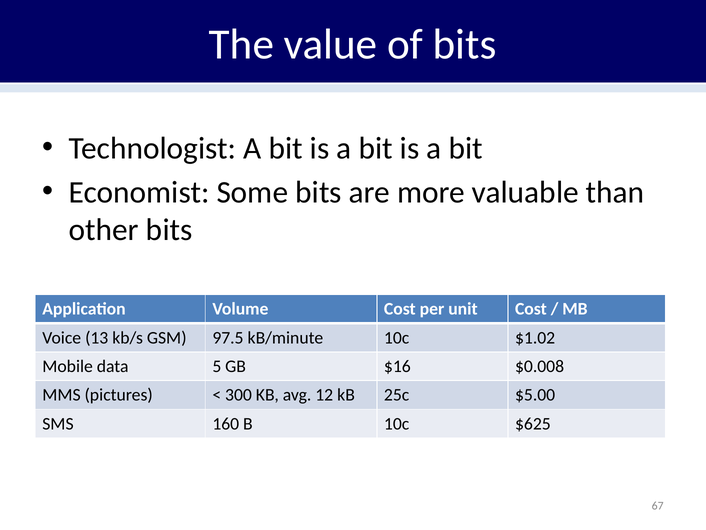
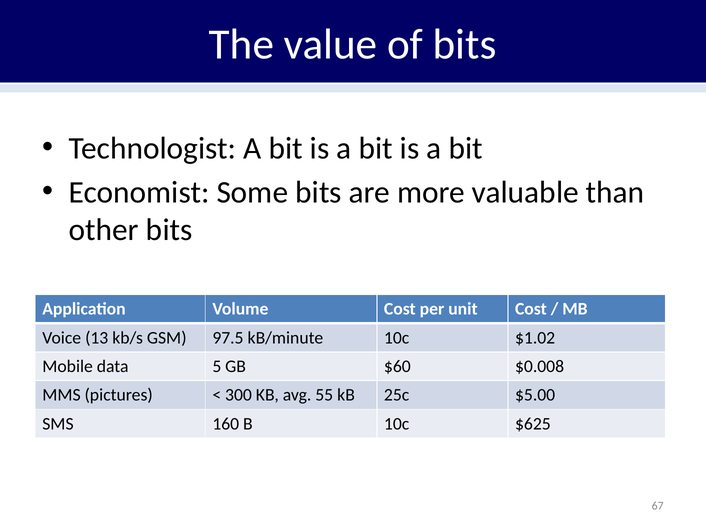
$16: $16 -> $60 (397, 366)
12: 12 -> 55 (324, 395)
